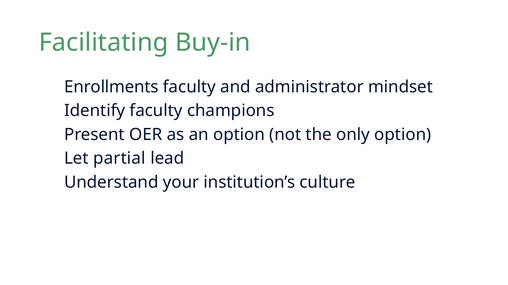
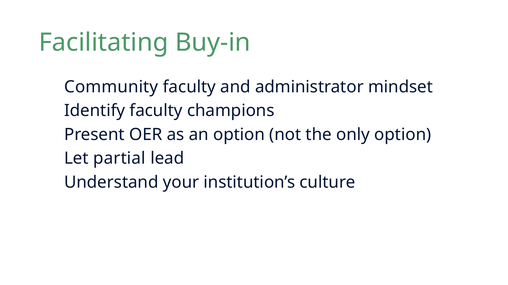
Enrollments: Enrollments -> Community (111, 87)
